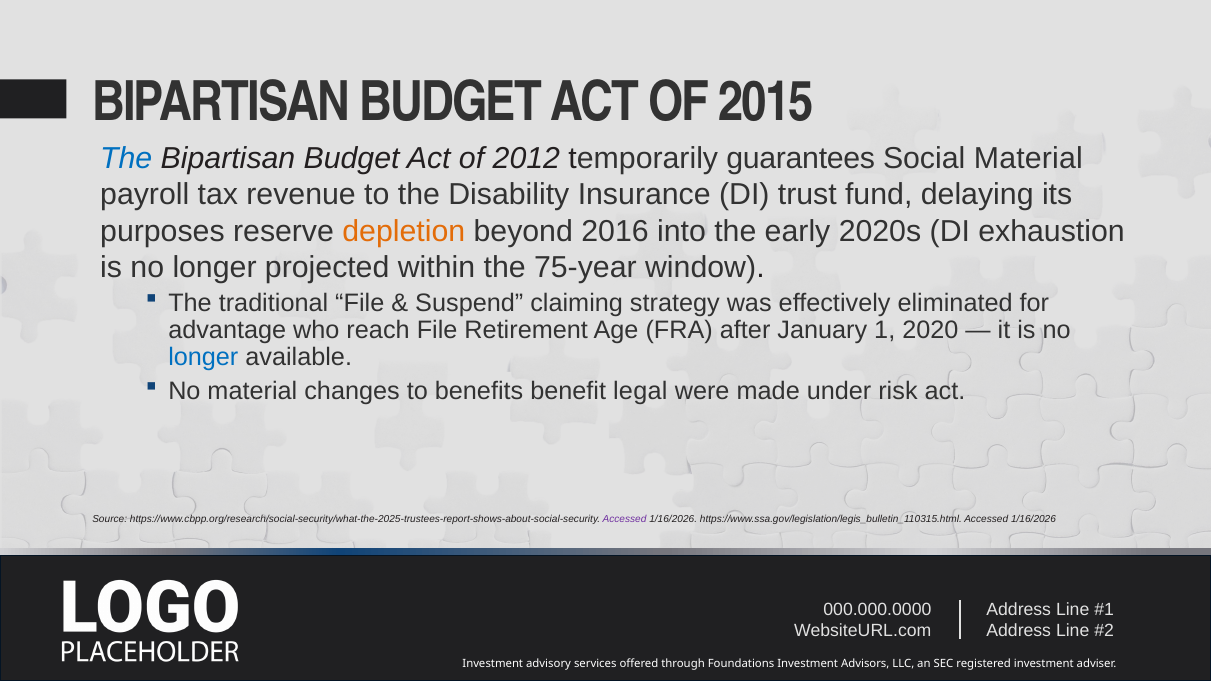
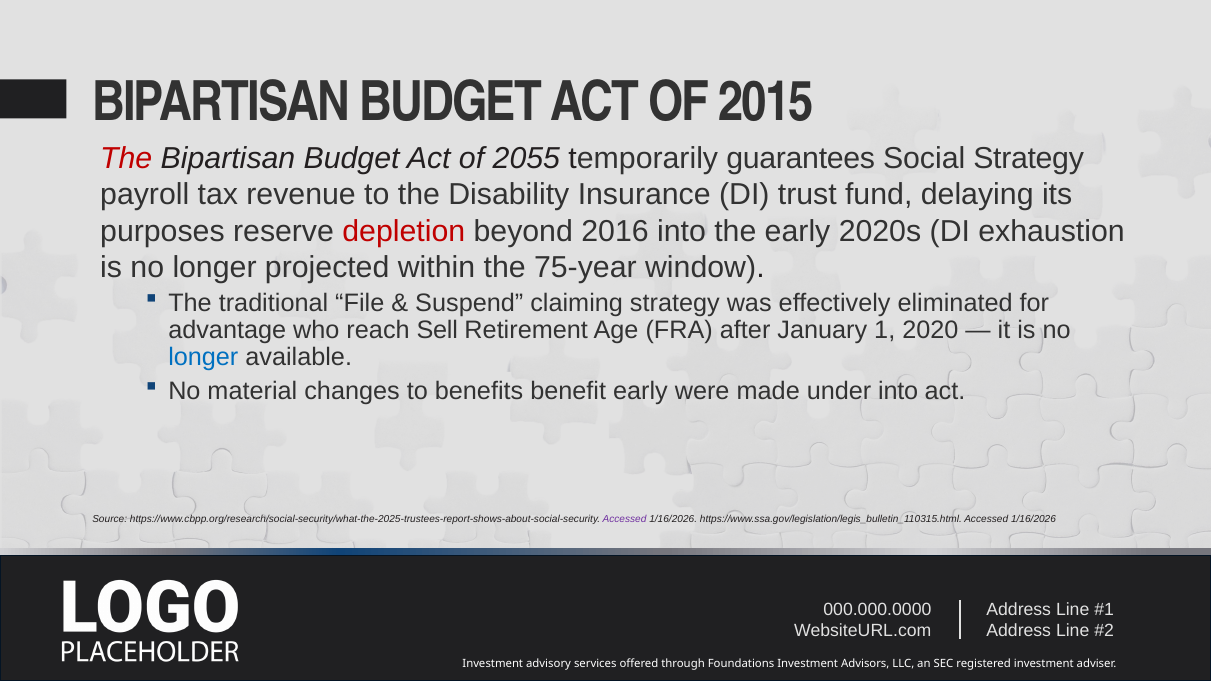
The colour: blue -> red (126, 158)
2012: 2012 -> 2055 (526, 158)
Social Material: Material -> Strategy (1029, 158)
depletion colour: orange -> red (404, 231)
reach File: File -> Sell (437, 330)
benefit legal: legal -> early (640, 391)
under risk: risk -> into (898, 391)
